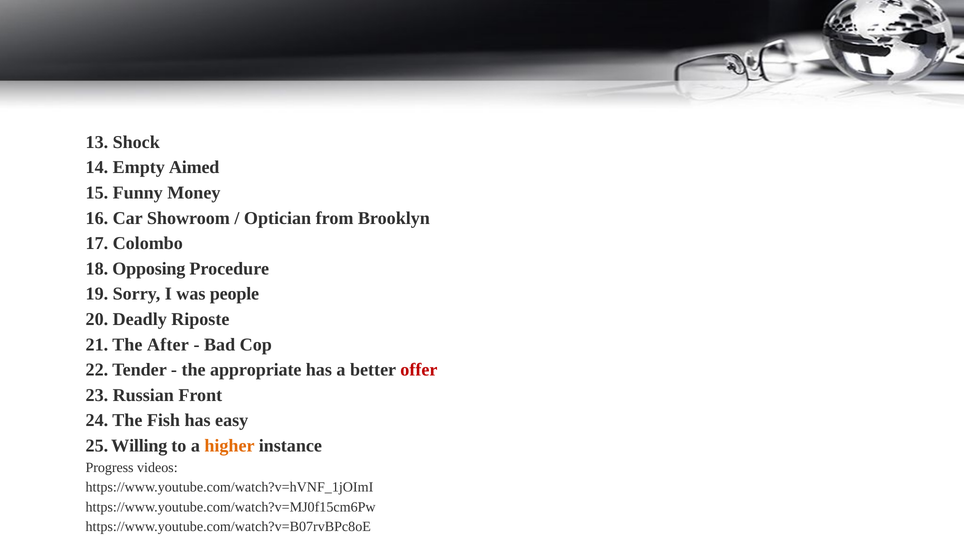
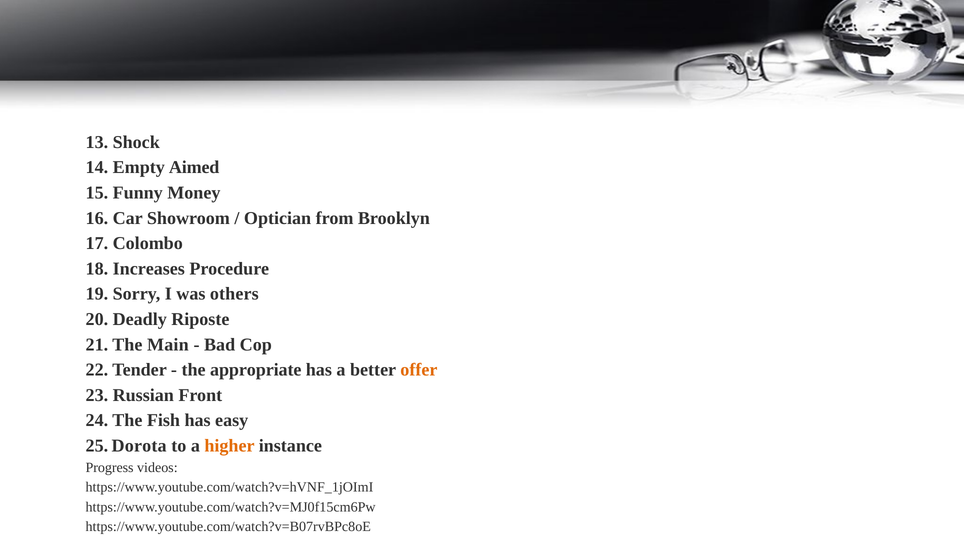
Opposing: Opposing -> Increases (149, 269)
people: people -> others (234, 294)
After: After -> Main (168, 345)
offer colour: red -> orange (419, 370)
Willing: Willing -> Dorota (139, 446)
